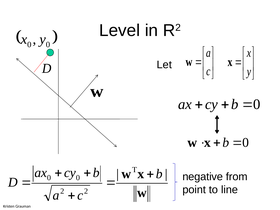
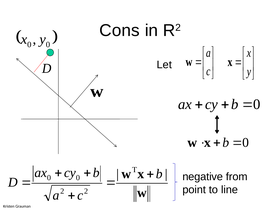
Level: Level -> Cons (120, 30)
